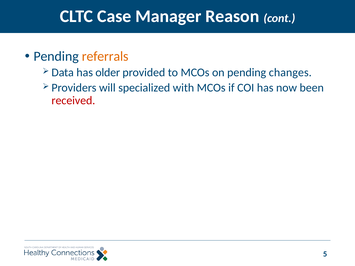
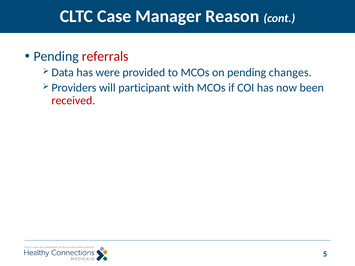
referrals colour: orange -> red (105, 56)
older: older -> were (108, 73)
specialized: specialized -> participant (144, 88)
